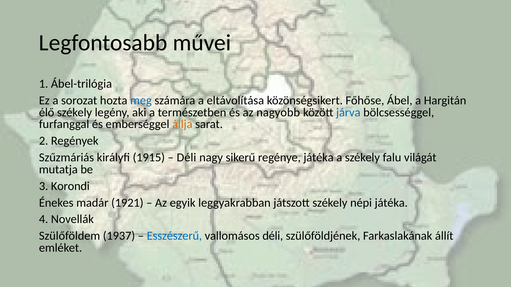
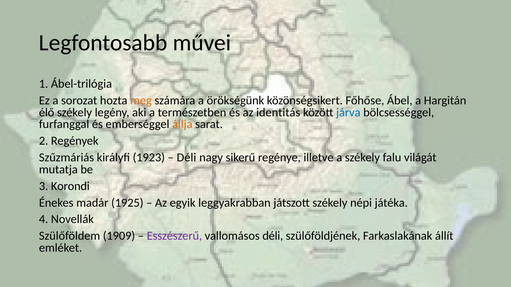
meg colour: blue -> orange (141, 101)
eltávolítása: eltávolítása -> örökségünk (235, 101)
nagyobb: nagyobb -> identitás (278, 112)
1915: 1915 -> 1923 (149, 158)
regénye játéka: játéka -> illetve (319, 158)
1921: 1921 -> 1925 (127, 203)
1937: 1937 -> 1909 (119, 236)
Esszészerű colour: blue -> purple (174, 236)
